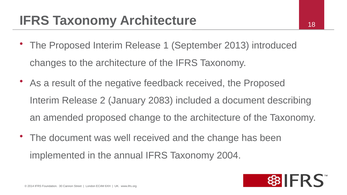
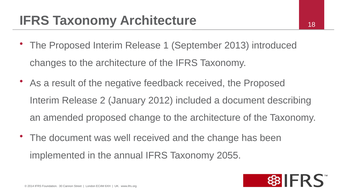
2083: 2083 -> 2012 (161, 101)
2004: 2004 -> 2055 (229, 155)
